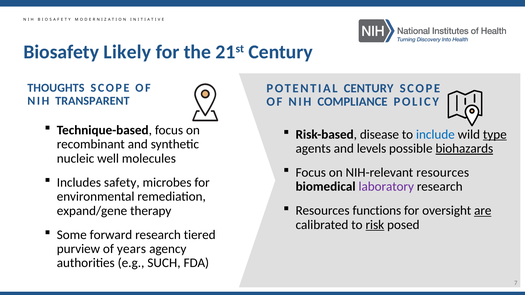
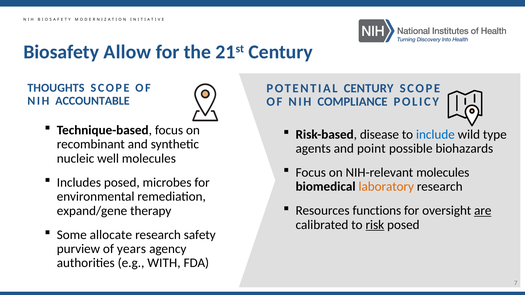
Likely: Likely -> Allow (127, 52)
TRANSPARENT: TRANSPARENT -> ACCOUNTABLE (92, 101)
type underline: present -> none (495, 135)
levels: levels -> point (371, 149)
biohazards underline: present -> none (464, 149)
NIH-relevant resources: resources -> molecules (443, 173)
Includes safety: safety -> posed (122, 183)
laboratory colour: purple -> orange (386, 187)
forward: forward -> allocate (111, 235)
tiered: tiered -> safety (200, 235)
SUCH: SUCH -> WITH (164, 263)
